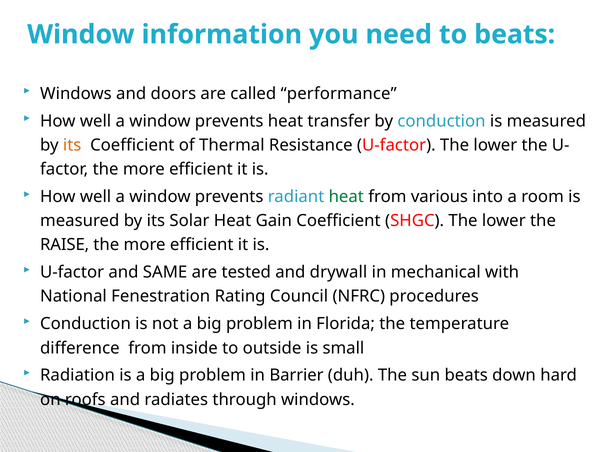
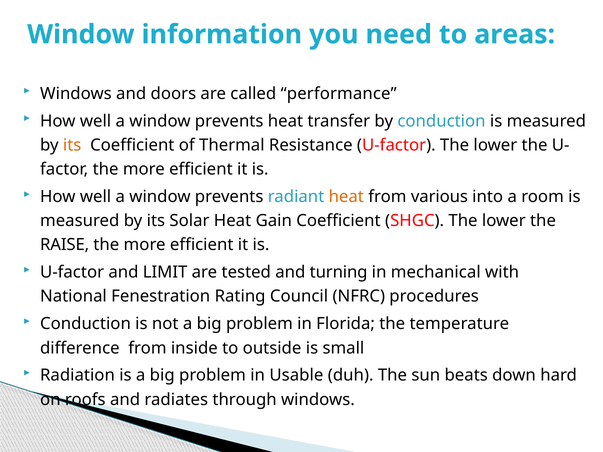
to beats: beats -> areas (515, 35)
heat colour: green -> orange (346, 197)
SAME: SAME -> LIMIT (165, 272)
drywall: drywall -> turning (339, 272)
Barrier: Barrier -> Usable (296, 376)
